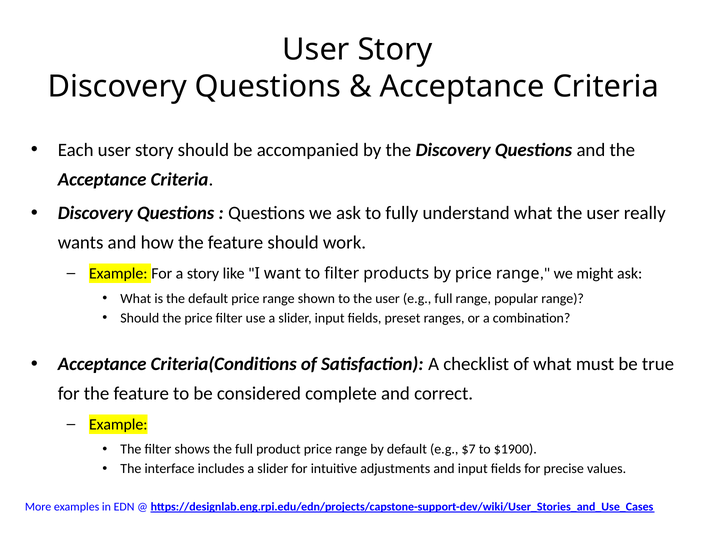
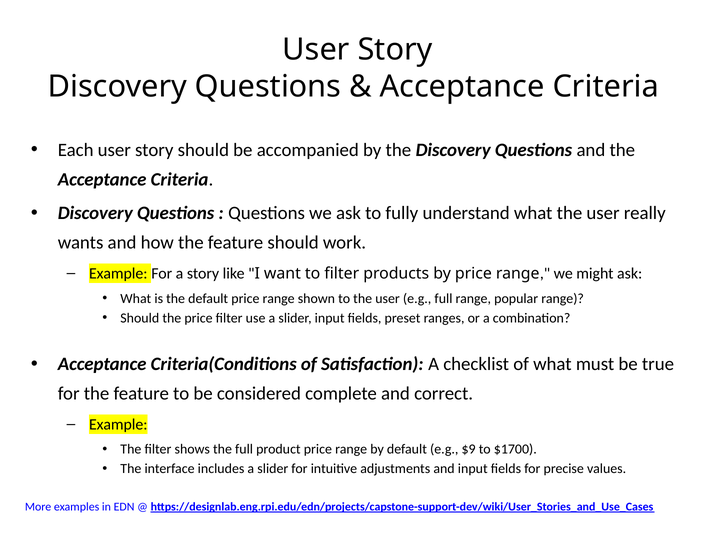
$7: $7 -> $9 (469, 450)
$1900: $1900 -> $1700 (515, 450)
